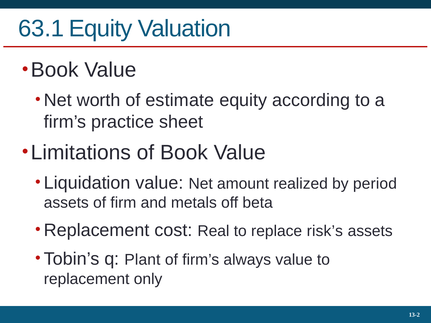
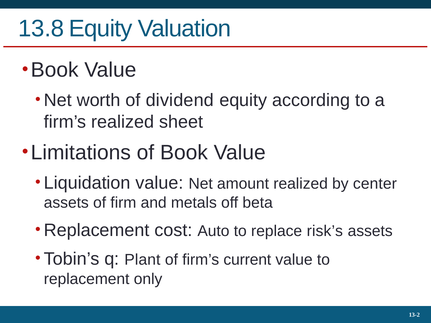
63.1: 63.1 -> 13.8 (41, 29)
estimate: estimate -> dividend (180, 100)
firm’s practice: practice -> realized (123, 122)
period: period -> center (375, 184)
Real: Real -> Auto (213, 231)
always: always -> current (247, 260)
